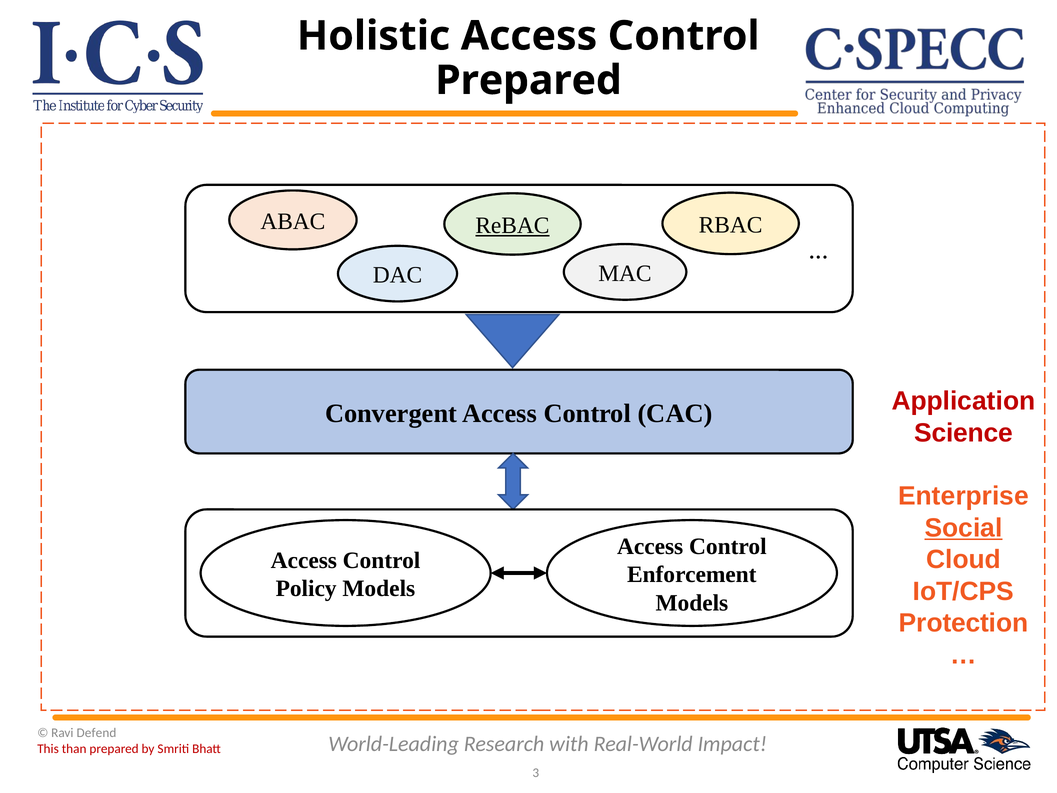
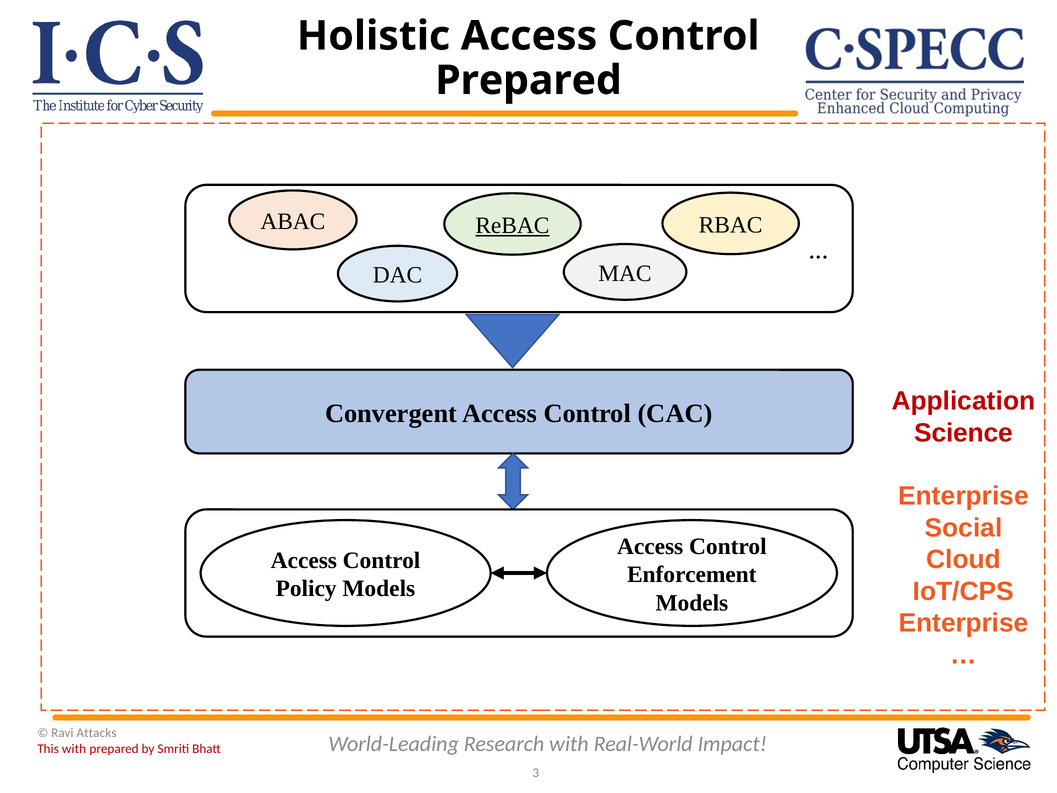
Social underline: present -> none (964, 528)
Protection: Protection -> Enterprise (964, 623)
Defend: Defend -> Attacks (97, 733)
This than: than -> with (74, 749)
